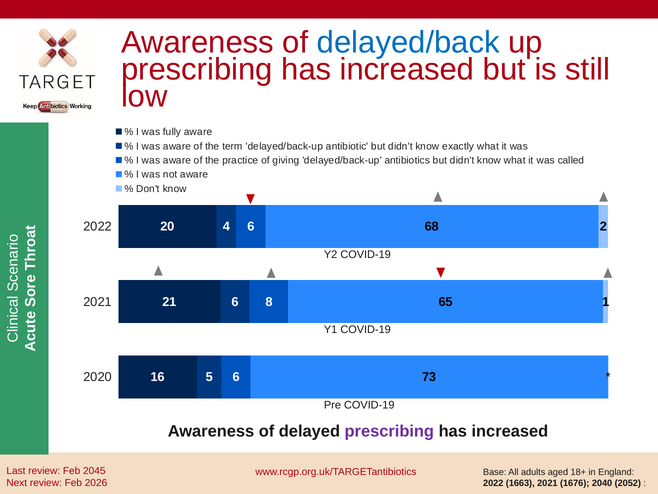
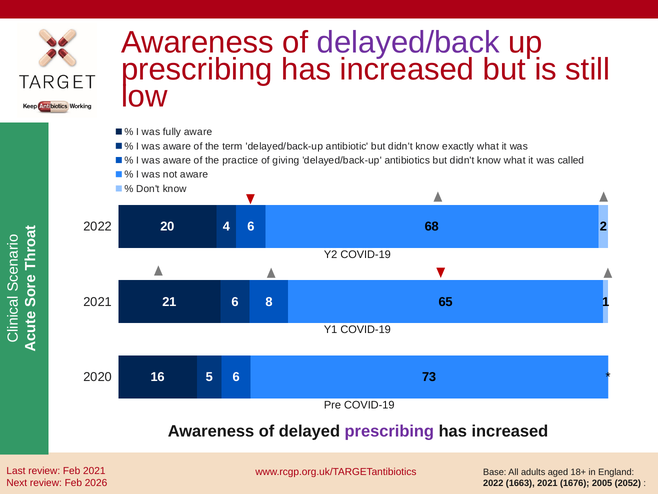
delayed/back colour: blue -> purple (408, 43)
Feb 2045: 2045 -> 2021 (94, 470)
2040: 2040 -> 2005 (602, 483)
